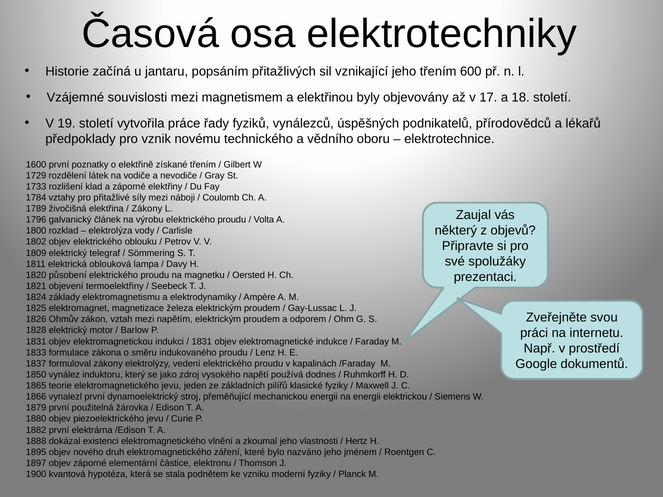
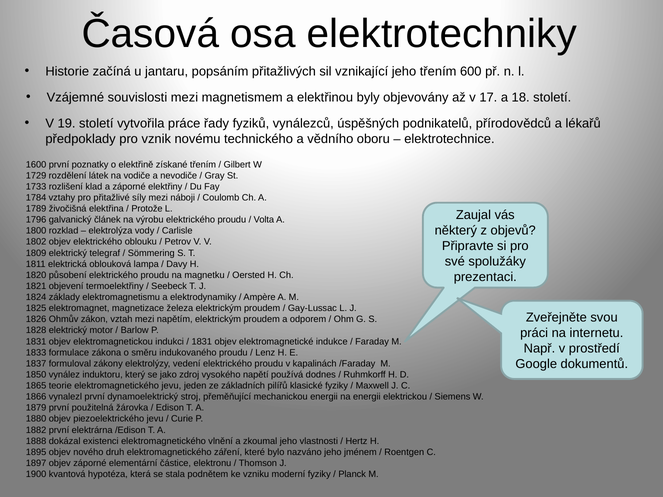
Zákony: Zákony -> Protože (147, 209)
